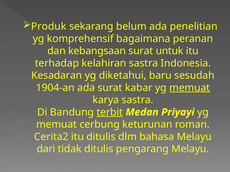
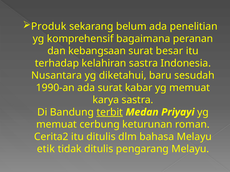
untuk: untuk -> besar (169, 51)
Kesadaran: Kesadaran -> Nusantara (57, 76)
1904-an: 1904-an -> 1990-an (55, 88)
memuat underline: present -> none (190, 88)
dari: dari -> etik (46, 149)
